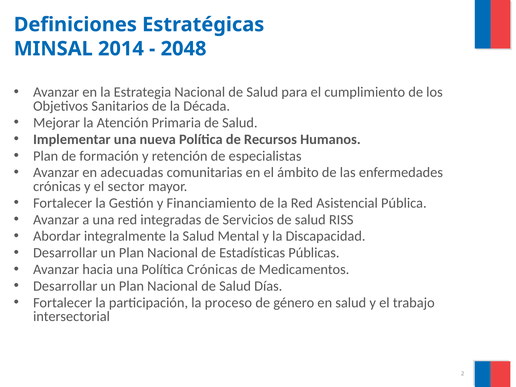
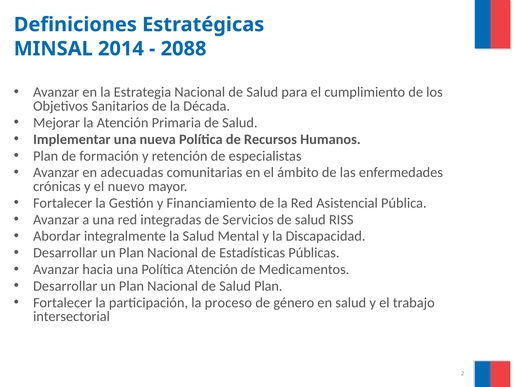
2048: 2048 -> 2088 (184, 49)
sector: sector -> nuevo (126, 186)
Política Crónicas: Crónicas -> Atención (212, 270)
Salud Días: Días -> Plan (268, 286)
